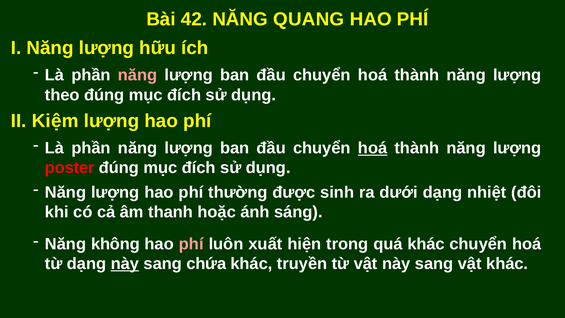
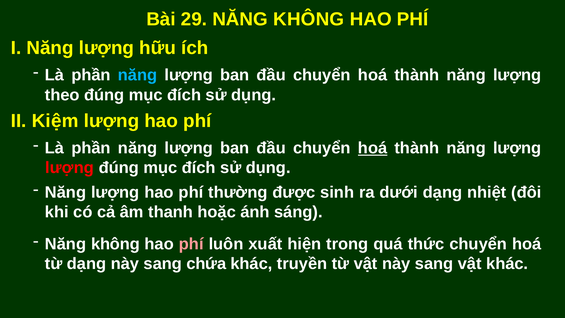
42: 42 -> 29 (194, 19)
QUANG: QUANG -> KHÔNG (309, 19)
năng colour: pink -> light blue (138, 75)
poster: poster -> lượng (70, 168)
quá khác: khác -> thức (426, 244)
này underline: present -> none (125, 264)
